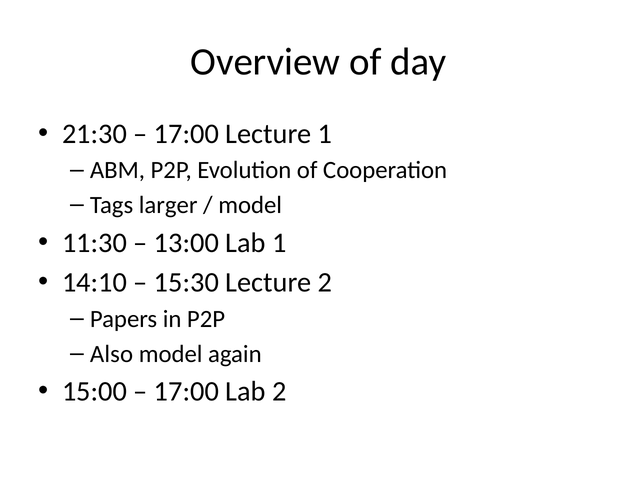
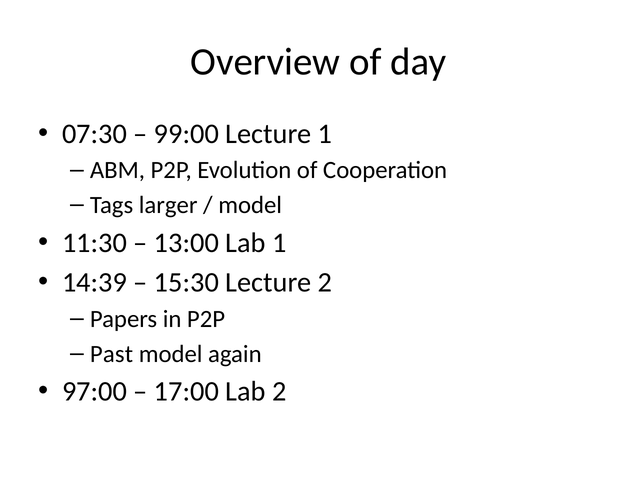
21:30: 21:30 -> 07:30 (95, 134)
17:00: 17:00 -> 99:00 (186, 134)
14:10: 14:10 -> 14:39 (95, 282)
Also: Also -> Past (112, 354)
15:00: 15:00 -> 97:00 (95, 391)
